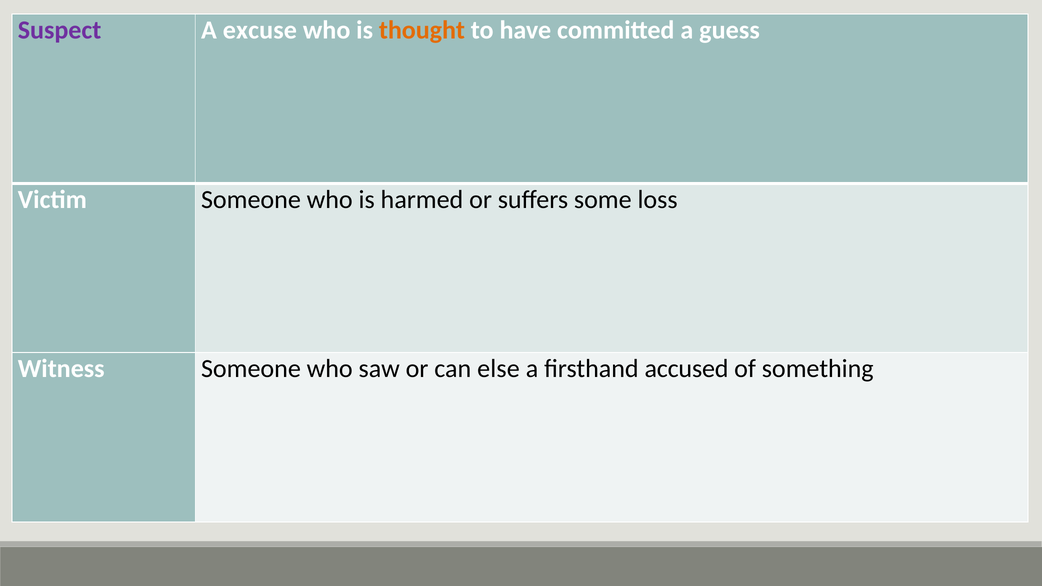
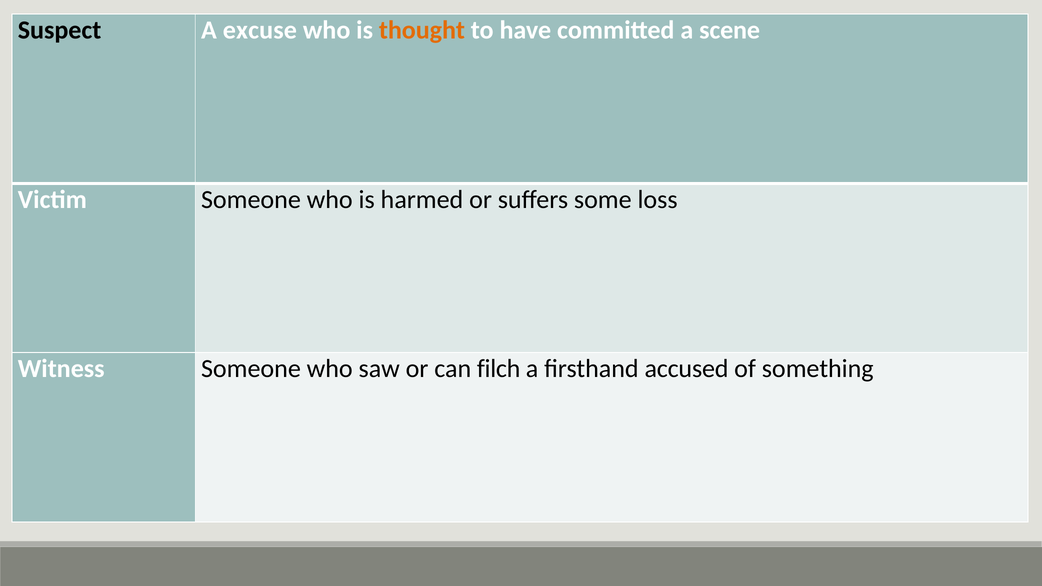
Suspect colour: purple -> black (60, 30)
guess: guess -> scene (730, 30)
else: else -> filch (499, 369)
